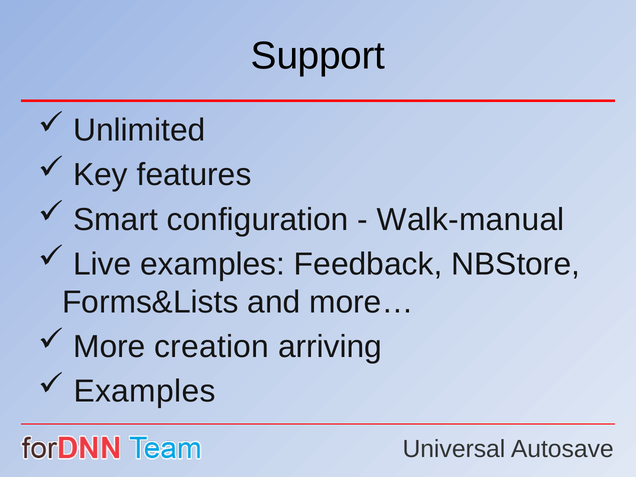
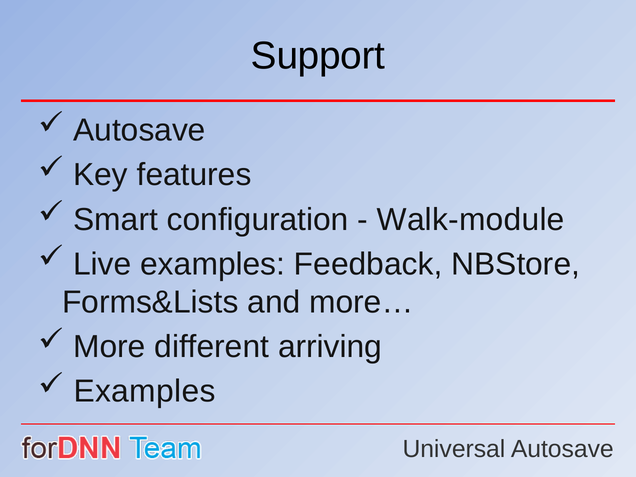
Unlimited: Unlimited -> Autosave (139, 130)
Walk-manual: Walk-manual -> Walk-module (471, 220)
creation: creation -> different (212, 347)
